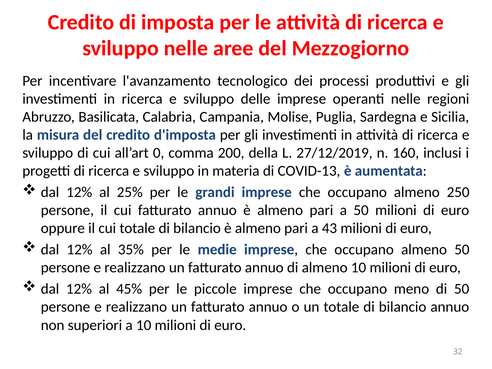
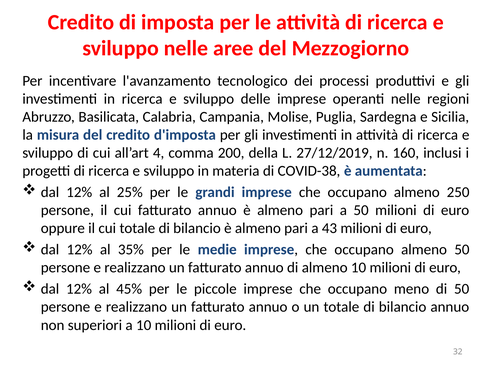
0: 0 -> 4 (159, 153)
COVID-13: COVID-13 -> COVID-38 (309, 171)
